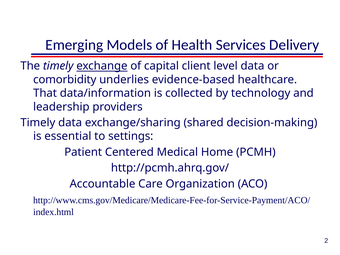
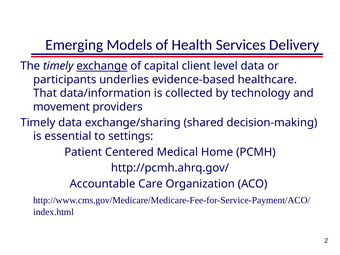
comorbidity: comorbidity -> participants (65, 80)
leadership: leadership -> movement (61, 107)
